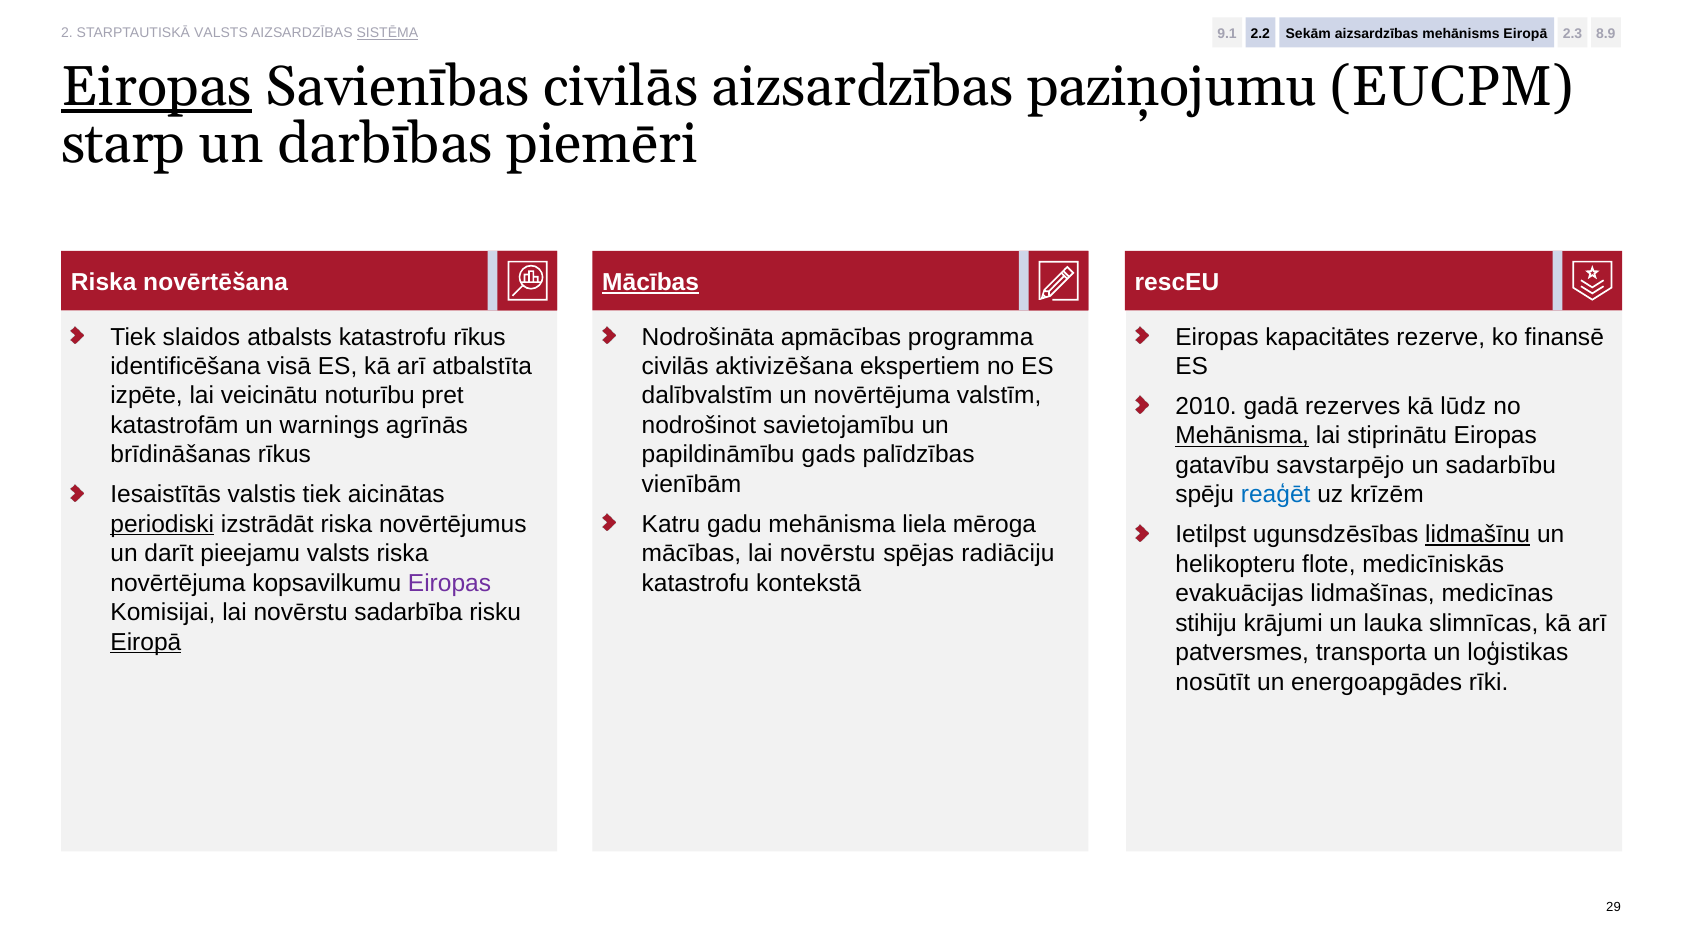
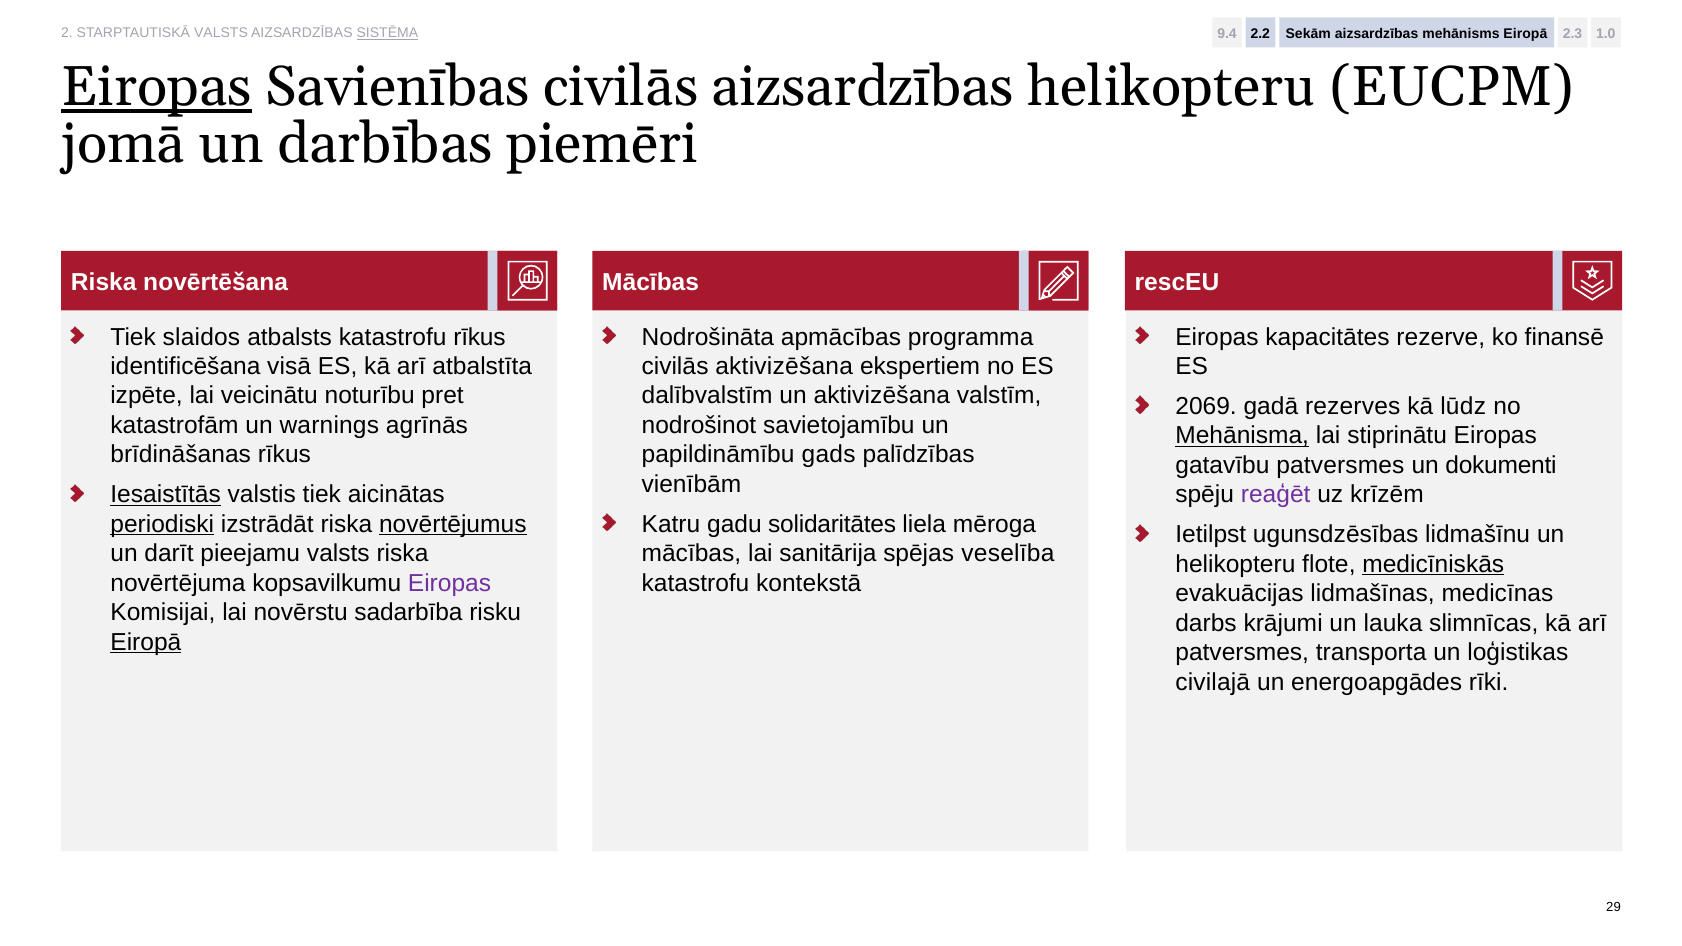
9.1: 9.1 -> 9.4 (1227, 33)
8.9: 8.9 -> 1.0 (1606, 33)
aizsardzības paziņojumu: paziņojumu -> helikopteru (1172, 87)
starp: starp -> jomā (123, 144)
Mācības underline: present -> none (651, 282)
un novērtējuma: novērtējuma -> aktivizēšana (882, 396)
2010: 2010 -> 2069 (1206, 406)
gatavību savstarpējo: savstarpējo -> patversmes (1340, 465)
sadarbību: sadarbību -> dokumenti (1501, 465)
Iesaistītās underline: none -> present (166, 495)
reaģēt colour: blue -> purple (1276, 495)
novērtējumus underline: none -> present (453, 524)
gadu mehānisma: mehānisma -> solidaritātes (832, 524)
lidmašīnu underline: present -> none (1478, 535)
mācības lai novērstu: novērstu -> sanitārija (828, 554)
radiāciju: radiāciju -> veselība (1008, 554)
medicīniskās underline: none -> present (1433, 564)
stihiju: stihiju -> darbs (1206, 623)
nosūtīt: nosūtīt -> civilajā (1213, 682)
